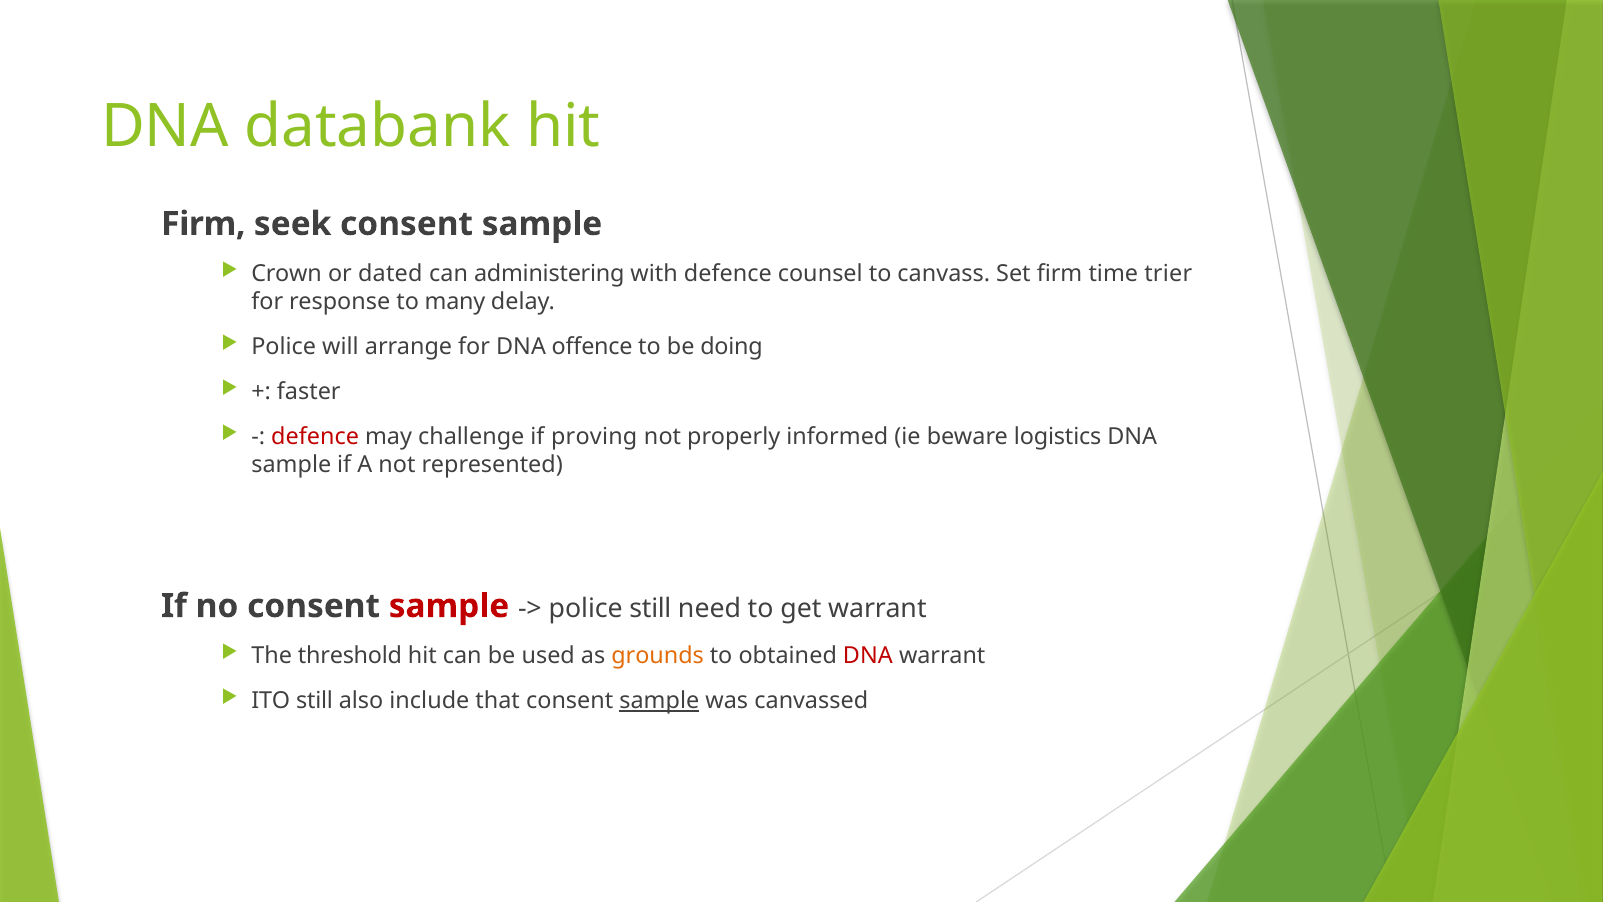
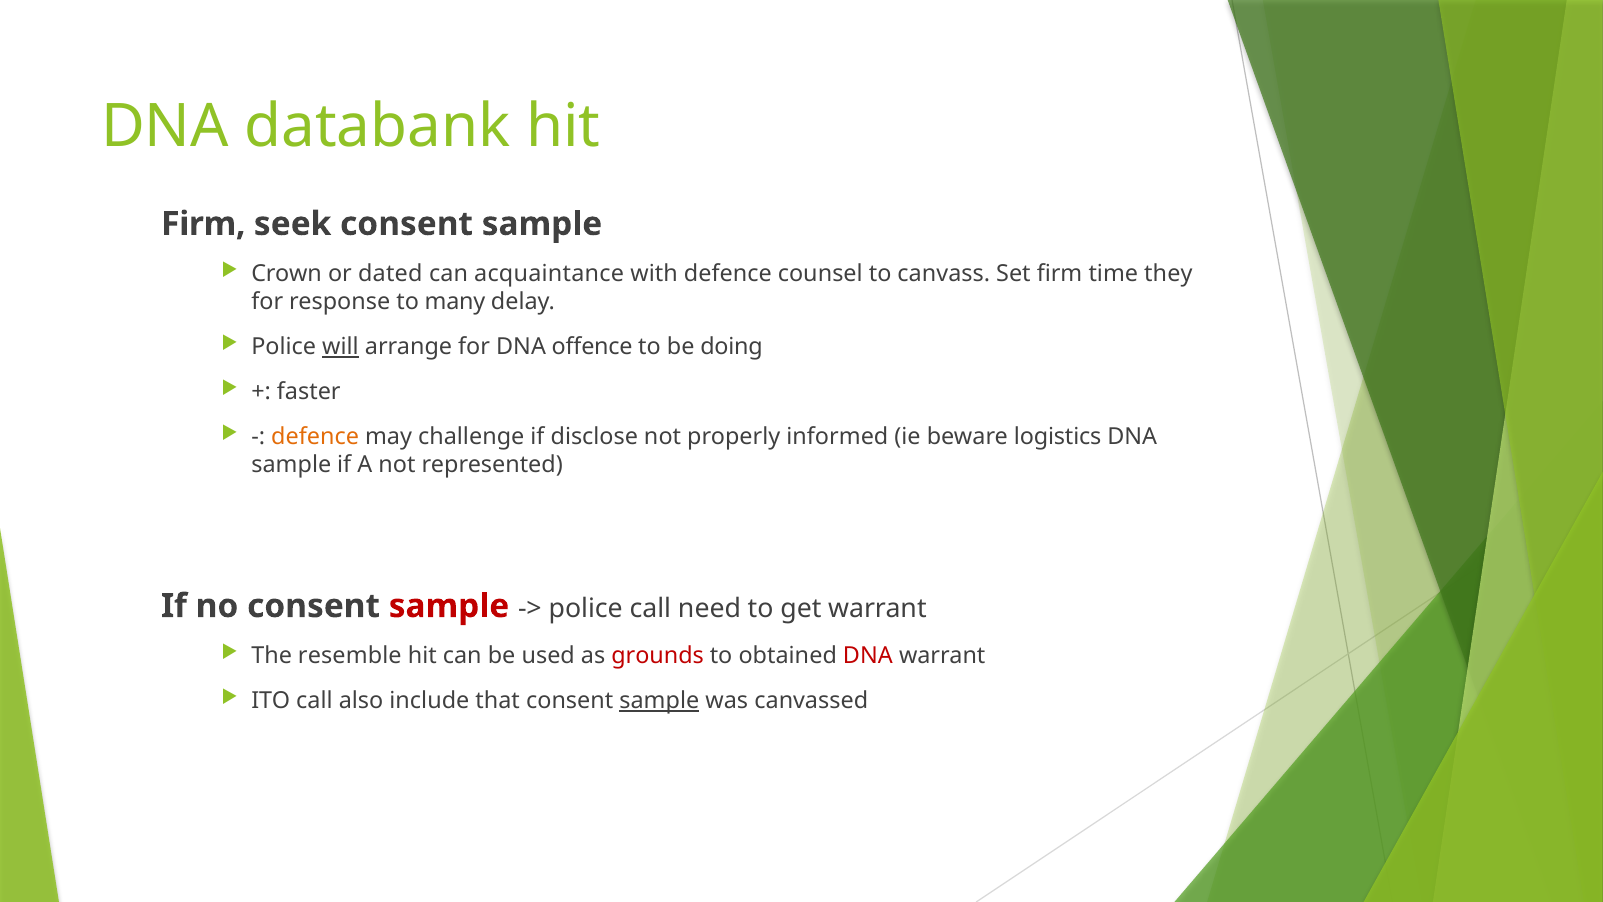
administering: administering -> acquaintance (549, 274)
trier: trier -> they (1168, 274)
will underline: none -> present (340, 347)
defence colour: red -> orange (315, 437)
proving: proving -> disclose (594, 437)
police still: still -> call (650, 608)
threshold: threshold -> resemble (350, 656)
grounds colour: orange -> red (658, 656)
ITO still: still -> call (314, 701)
